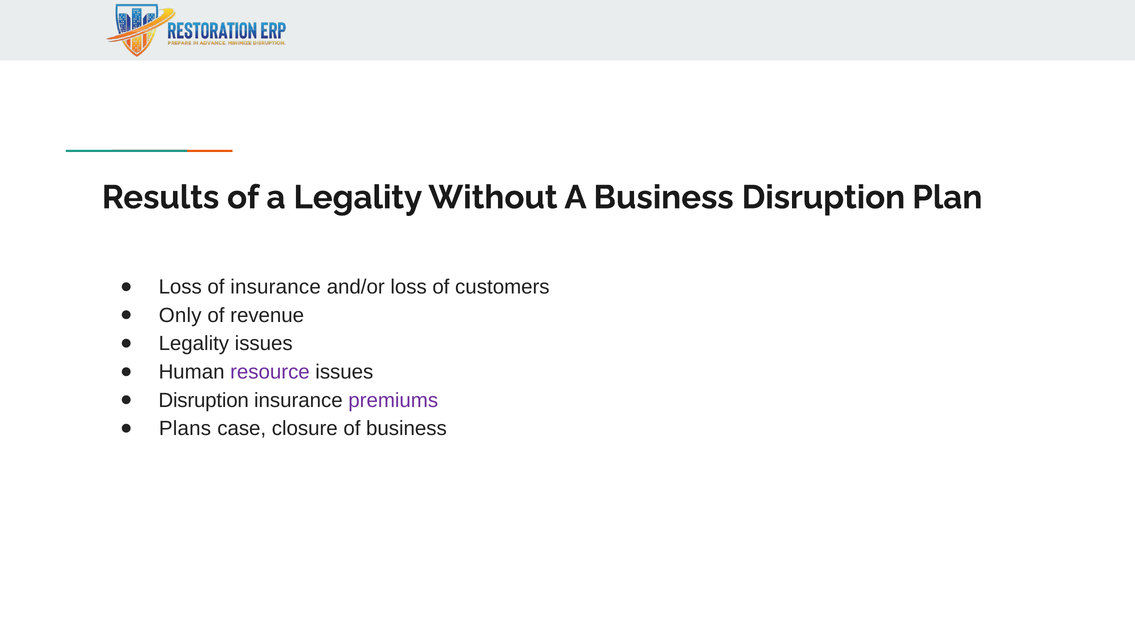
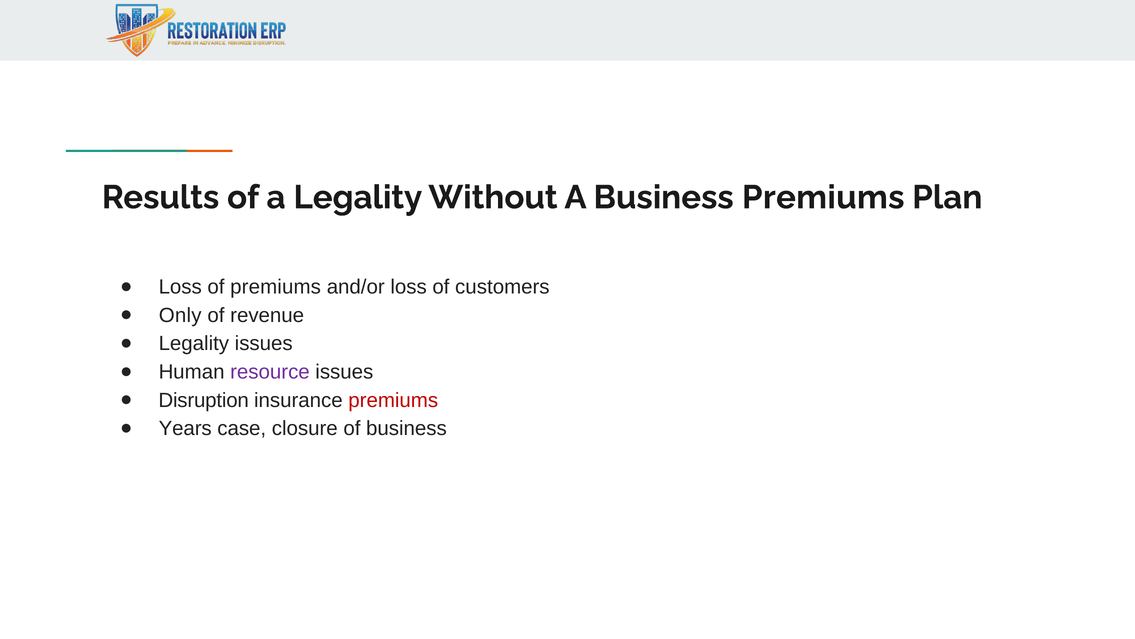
Business Disruption: Disruption -> Premiums (823, 197)
of insurance: insurance -> premiums (276, 287)
premiums colour: purple -> red (393, 400)
Plans: Plans -> Years (185, 428)
